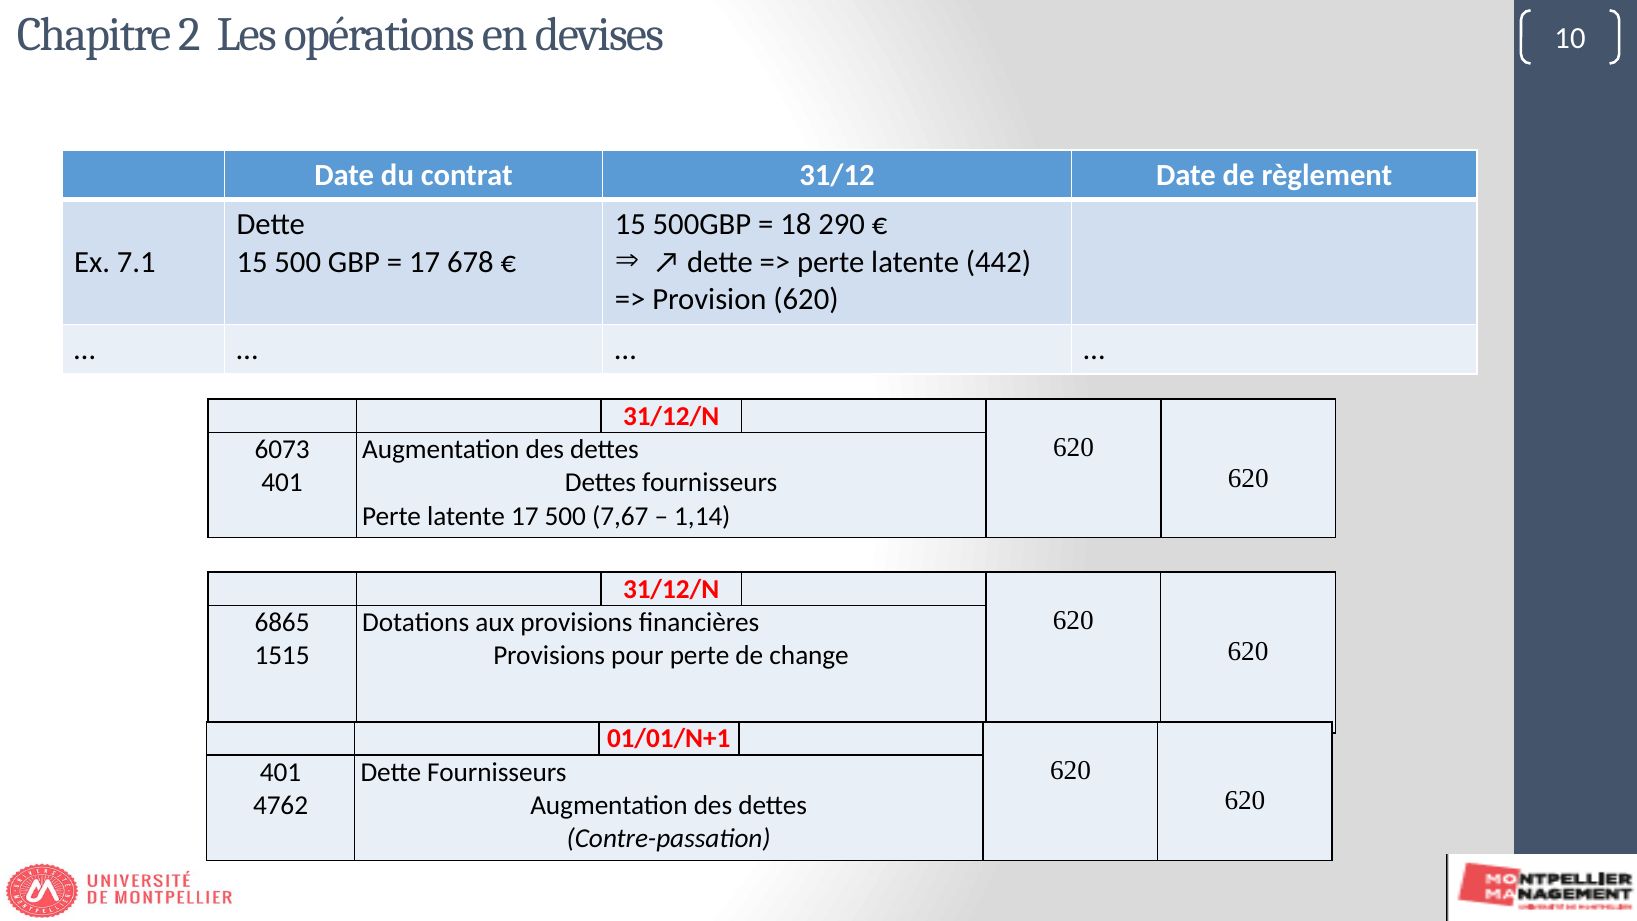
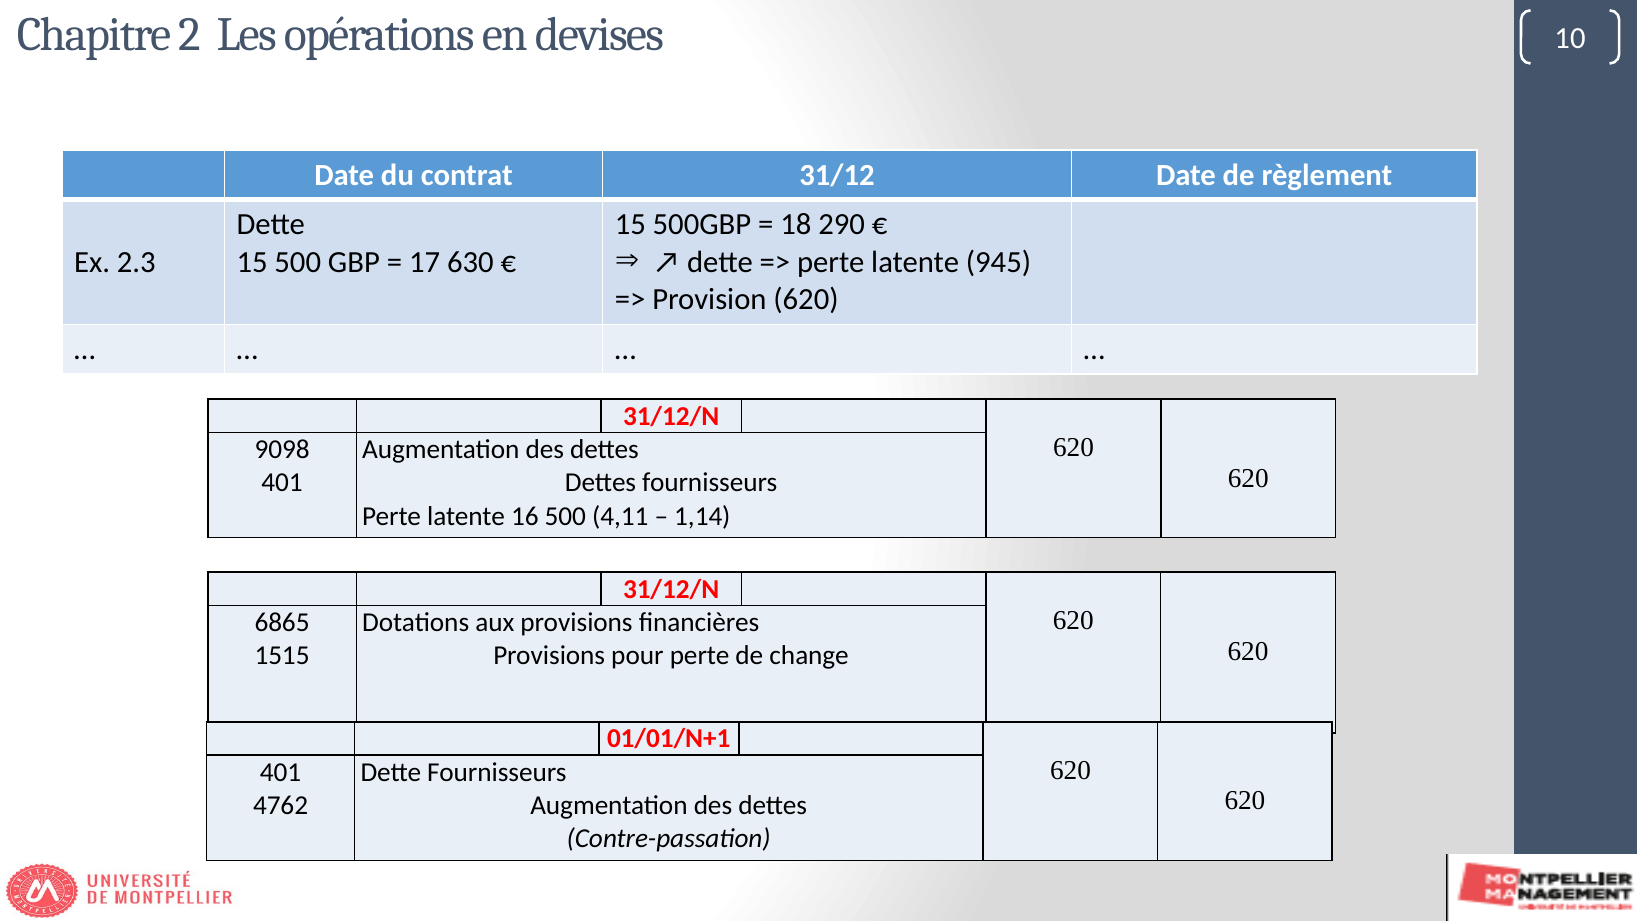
442: 442 -> 945 (999, 262)
7.1: 7.1 -> 2.3 (136, 262)
678: 678 -> 630 (470, 262)
6073: 6073 -> 9098 (282, 450)
latente 17: 17 -> 16 (525, 516)
7,67: 7,67 -> 4,11 (620, 516)
